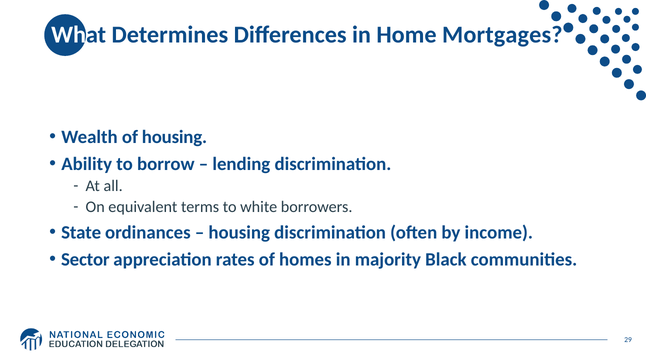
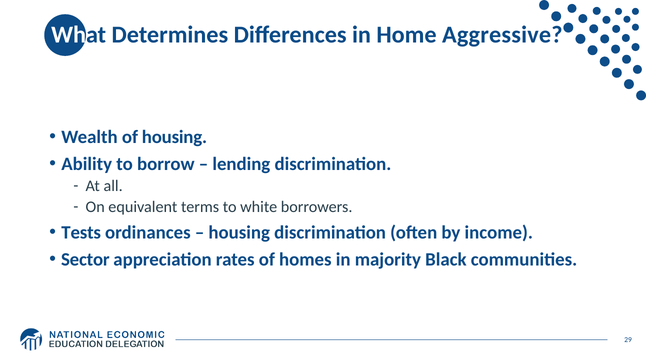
Mortgages: Mortgages -> Aggressive (502, 35)
State: State -> Tests (81, 233)
